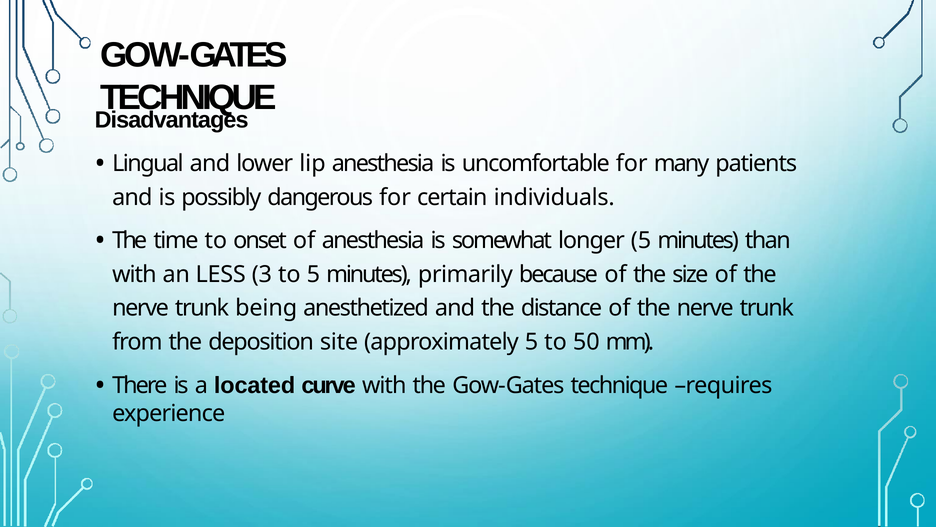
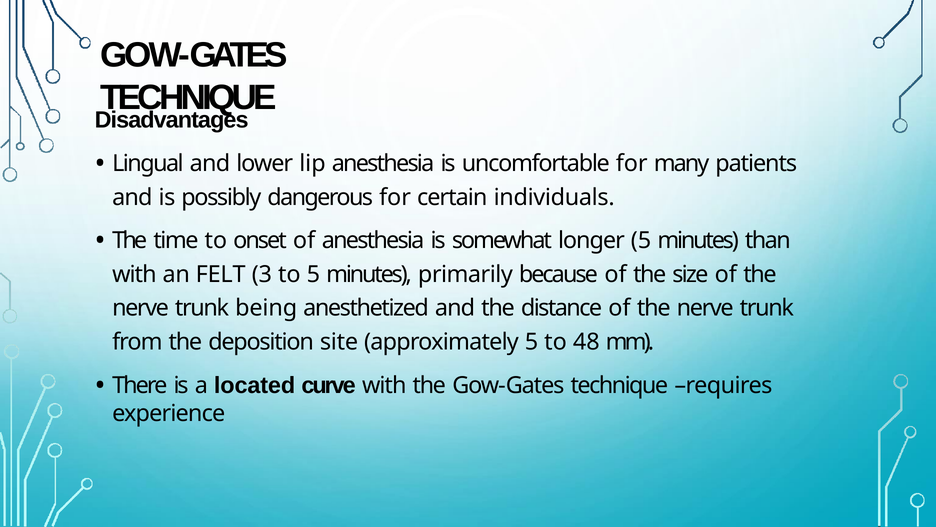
LESS: LESS -> FELT (221, 274)
50: 50 -> 48 (586, 342)
